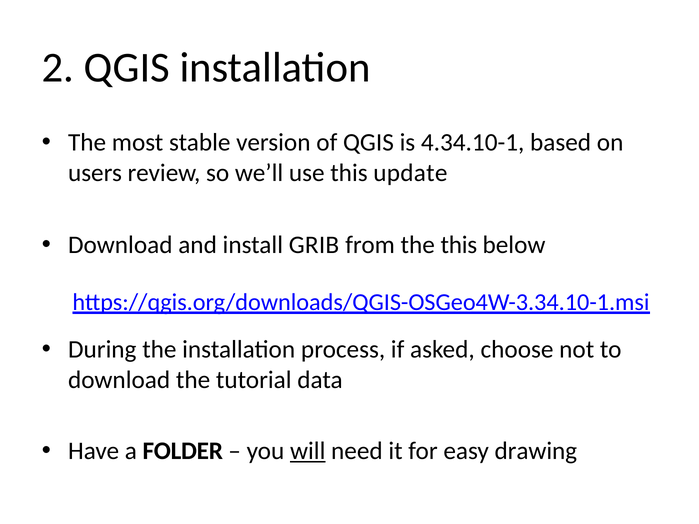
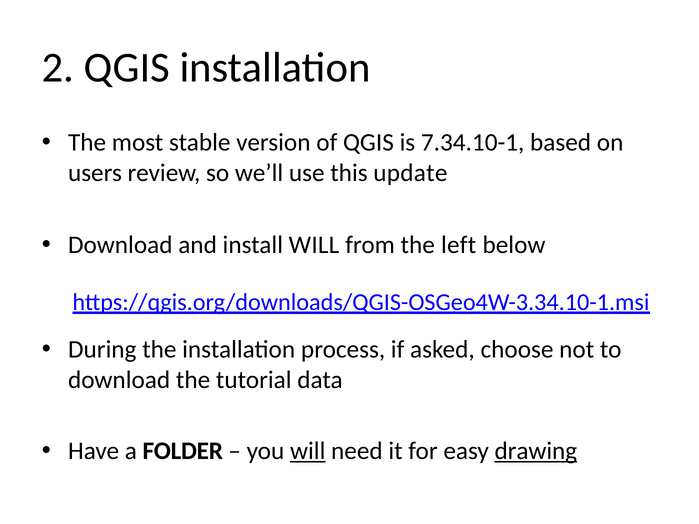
4.34.10-1: 4.34.10-1 -> 7.34.10-1 (473, 143)
install GRIB: GRIB -> WILL (314, 245)
the this: this -> left (459, 245)
drawing underline: none -> present (536, 451)
